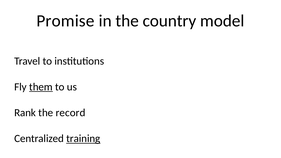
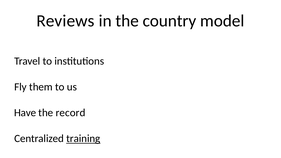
Promise: Promise -> Reviews (65, 21)
them underline: present -> none (41, 87)
Rank: Rank -> Have (25, 113)
